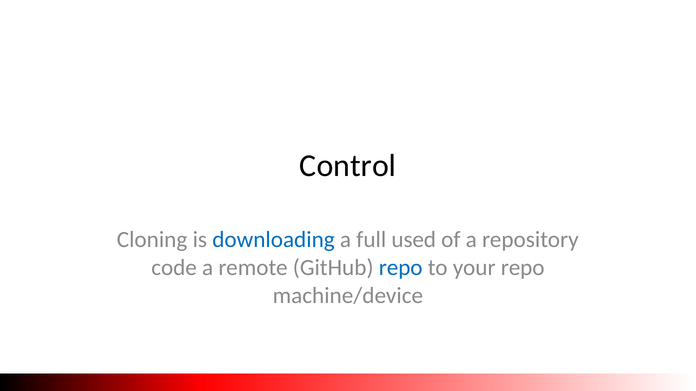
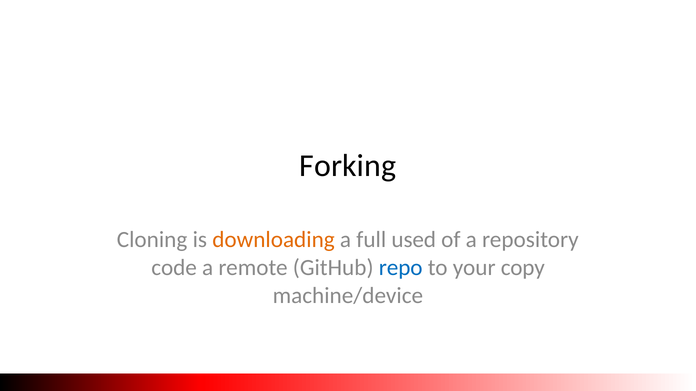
Control: Control -> Forking (348, 166)
downloading colour: blue -> orange (274, 240)
your repo: repo -> copy (523, 268)
